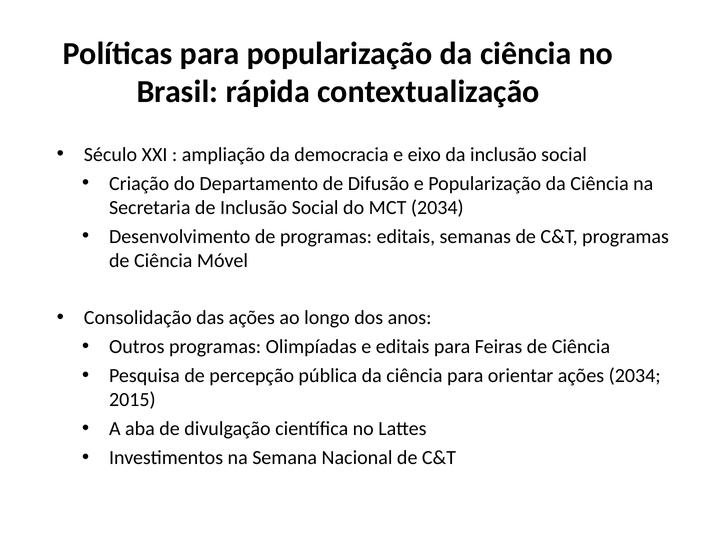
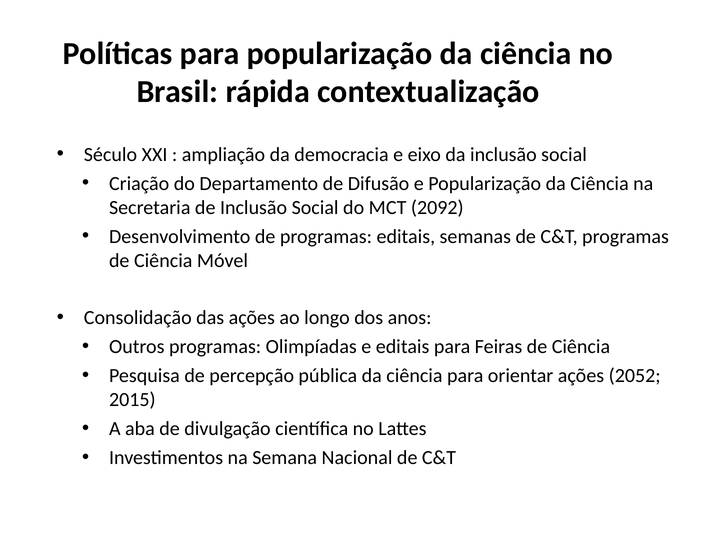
MCT 2034: 2034 -> 2092 (437, 208)
ações 2034: 2034 -> 2052 (635, 376)
